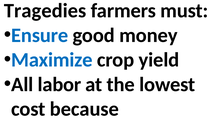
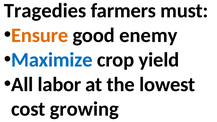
Ensure colour: blue -> orange (40, 35)
money: money -> enemy (148, 35)
because: because -> growing (84, 109)
